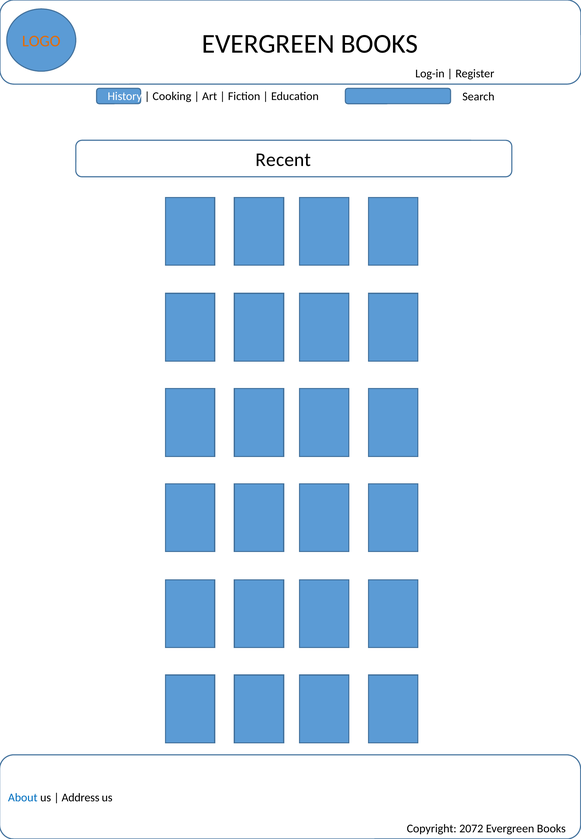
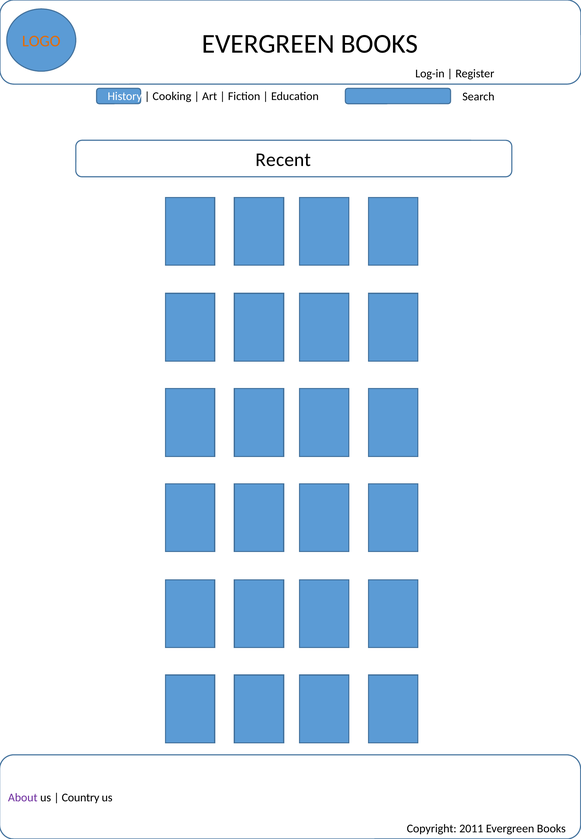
About colour: blue -> purple (23, 798)
Address: Address -> Country (81, 798)
2072: 2072 -> 2011 (471, 829)
